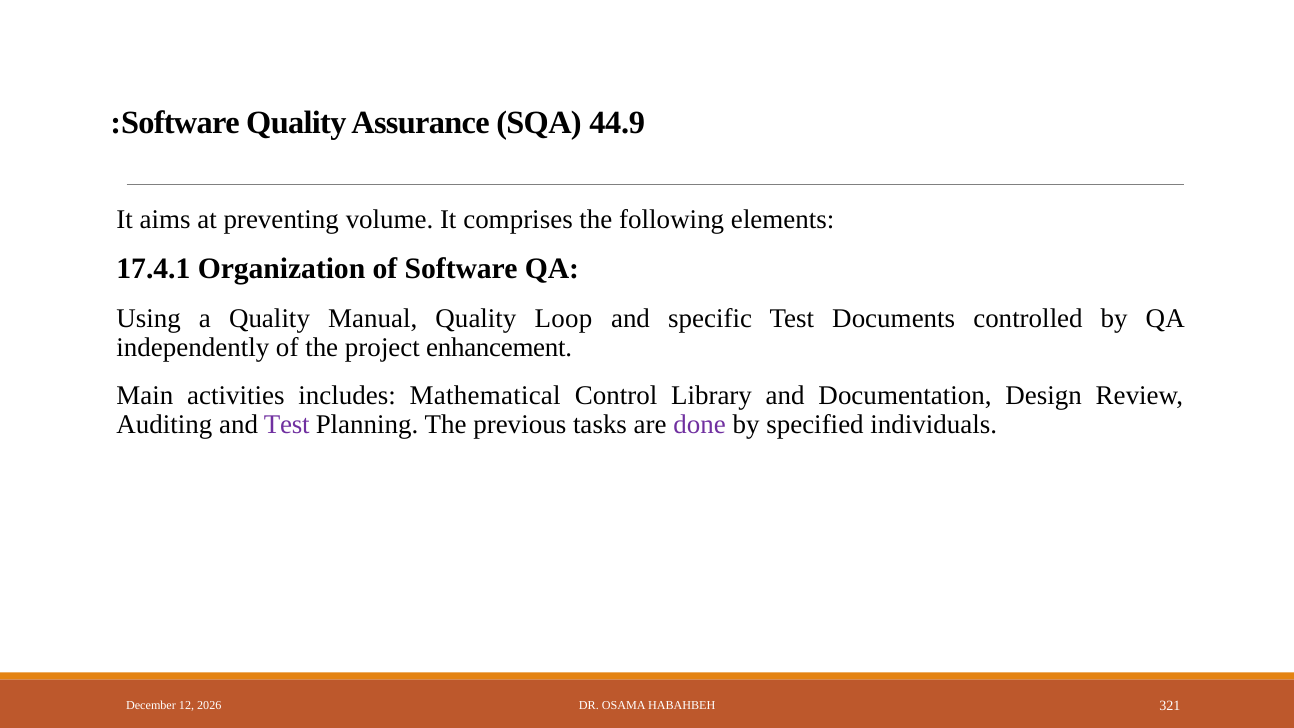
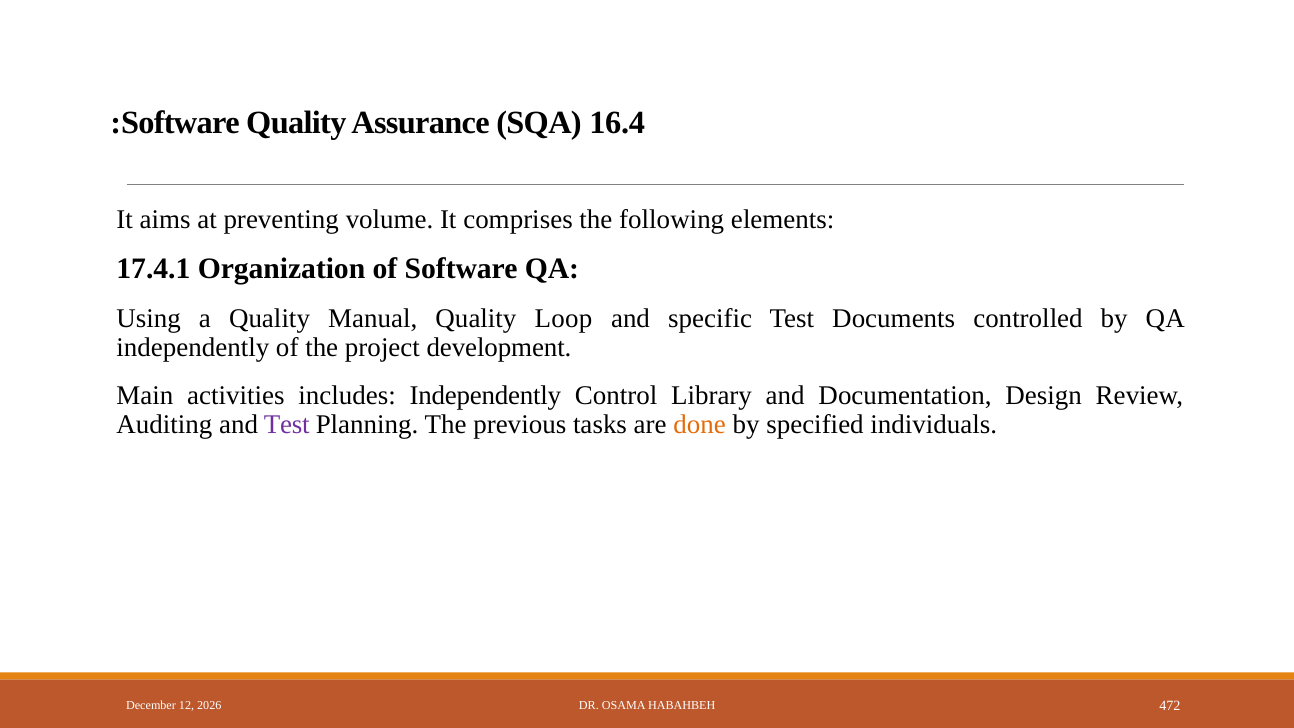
44.9: 44.9 -> 16.4 (617, 122)
enhancement: enhancement -> development (499, 347)
includes Mathematical: Mathematical -> Independently (485, 395)
done colour: purple -> orange (700, 424)
321: 321 -> 472 (1170, 706)
